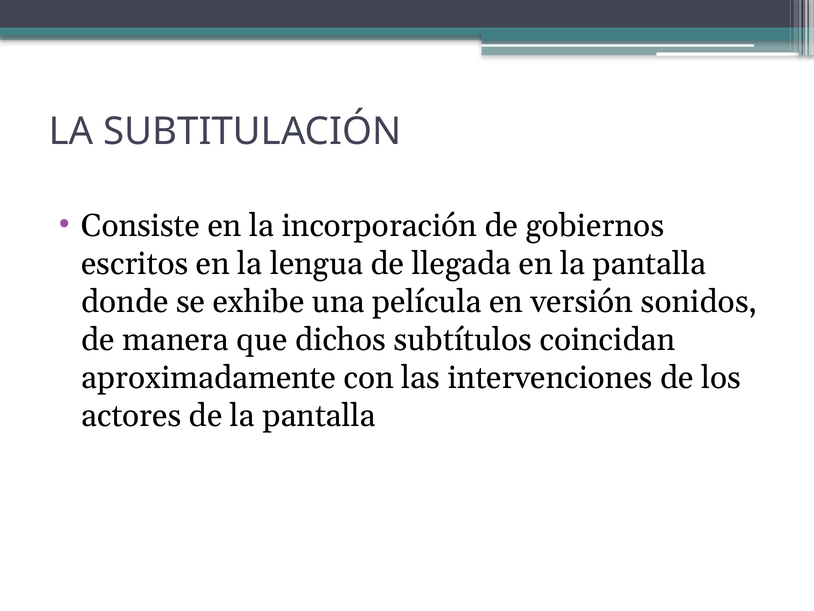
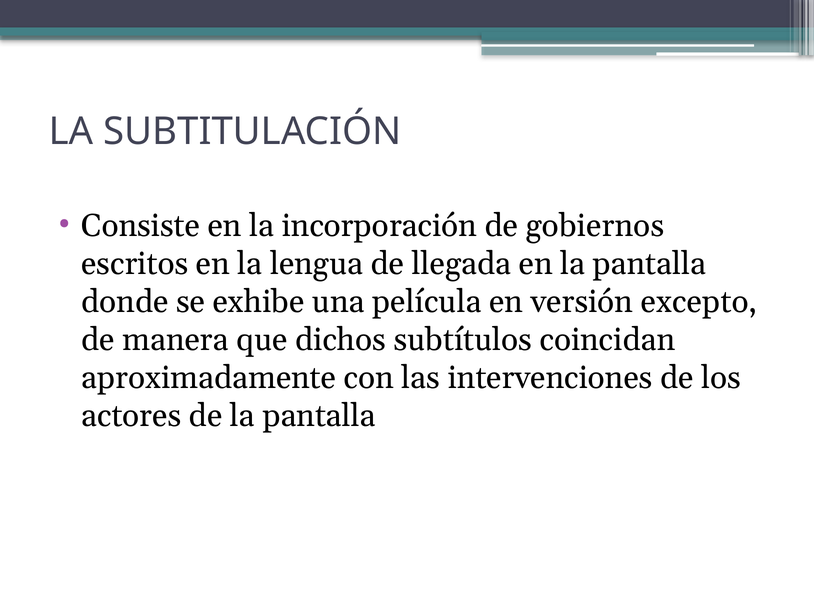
sonidos: sonidos -> excepto (699, 301)
